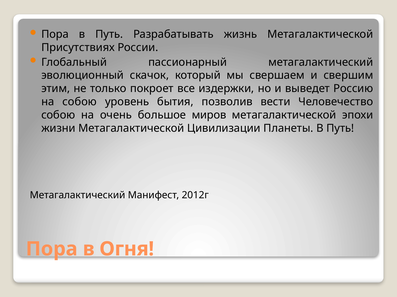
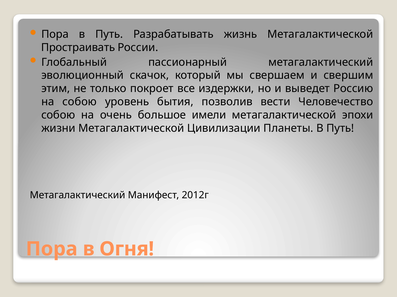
Присутствиях: Присутствиях -> Простраивать (78, 48)
миров: миров -> имели (209, 115)
